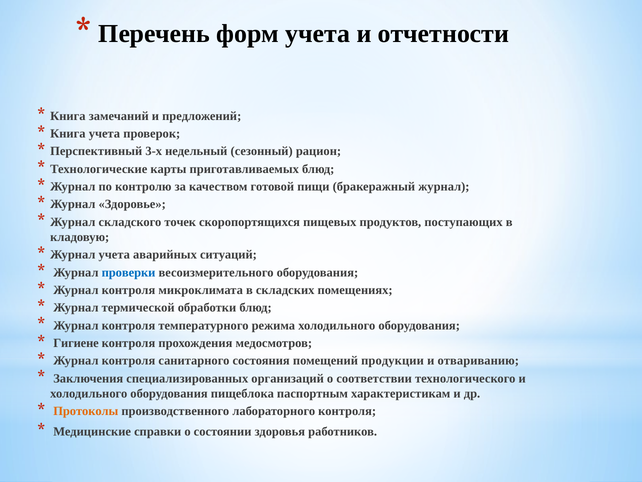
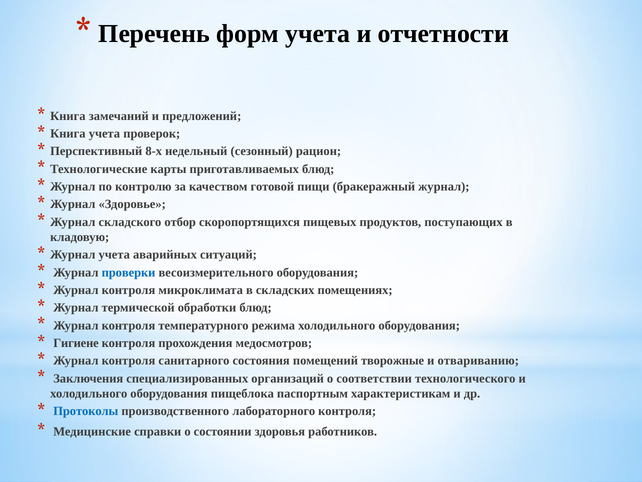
3-х: 3-х -> 8-х (154, 151)
точек: точек -> отбор (180, 222)
продукции: продукции -> творожные (393, 360)
Протоколы colour: orange -> blue (86, 411)
